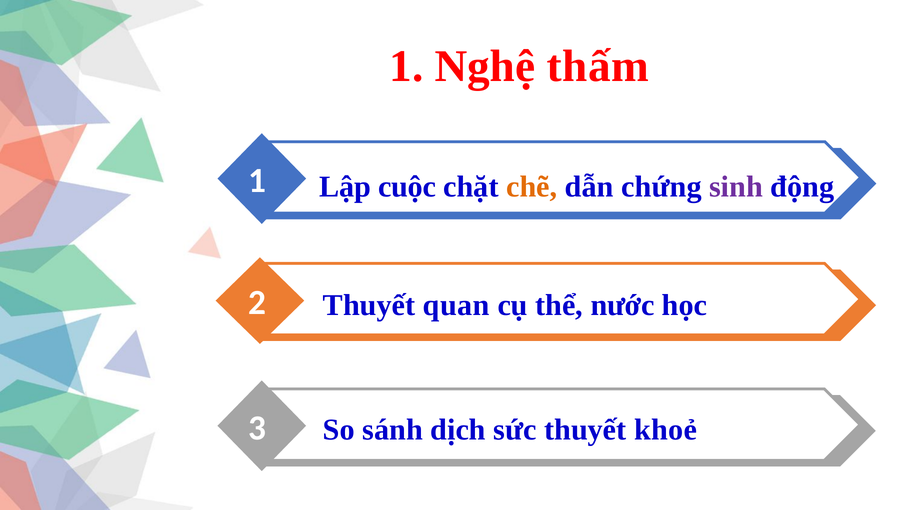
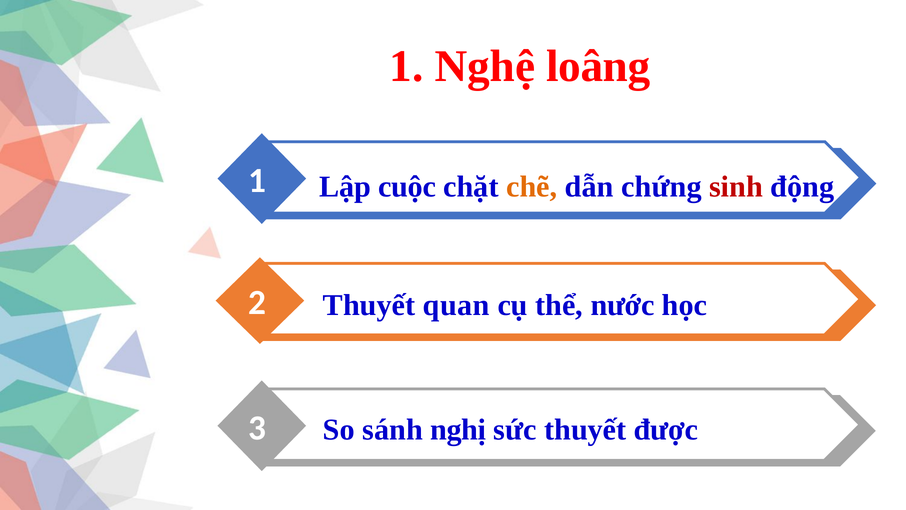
thấm: thấm -> loâng (598, 66)
sinh colour: purple -> red (736, 187)
dịch: dịch -> nghị (458, 430)
khoẻ: khoẻ -> được (666, 430)
